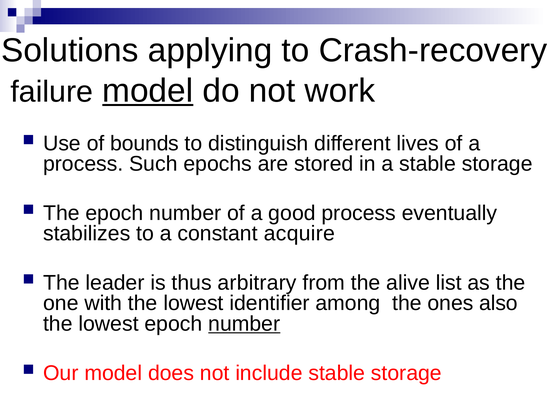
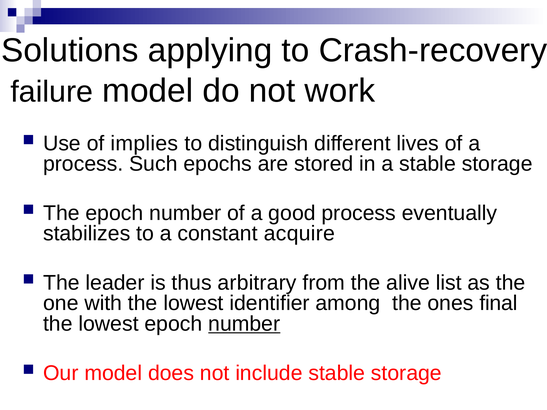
model underline: present -> none (148, 91)
bounds: bounds -> implies (144, 143)
also: also -> final (498, 303)
